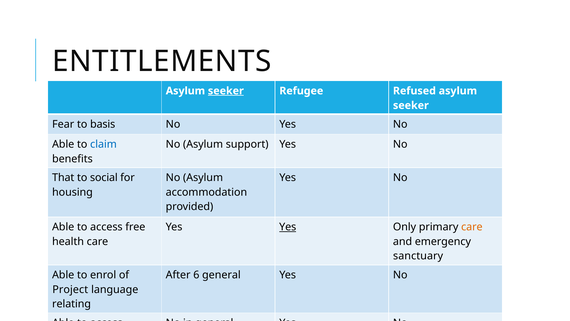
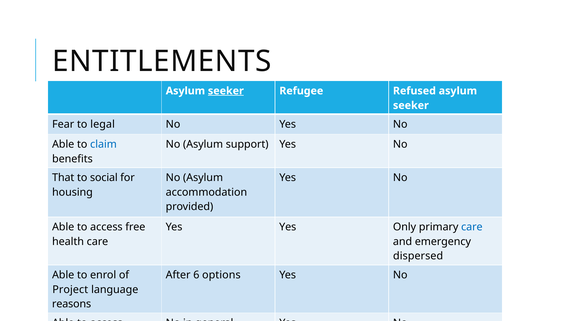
basis: basis -> legal (103, 124)
Yes underline: present -> none (288, 227)
care colour: orange -> blue (472, 227)
sanctuary: sanctuary -> dispersed (418, 256)
6 general: general -> options (221, 275)
relating: relating -> reasons (72, 304)
